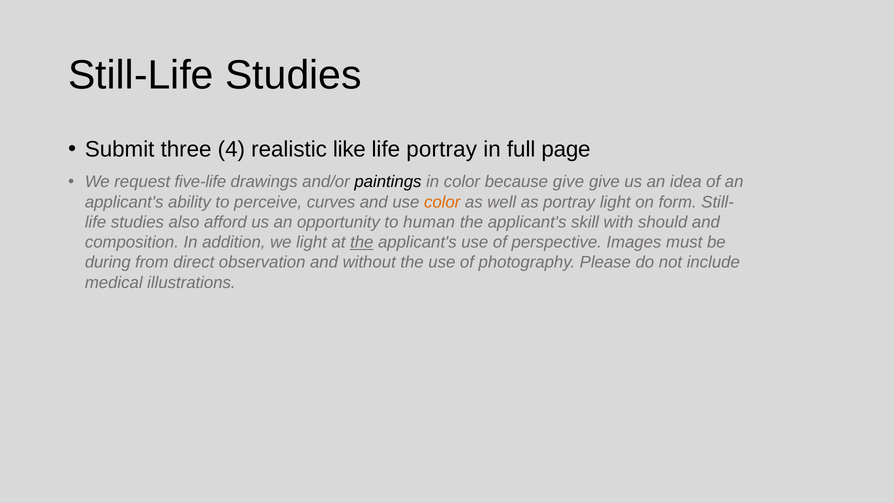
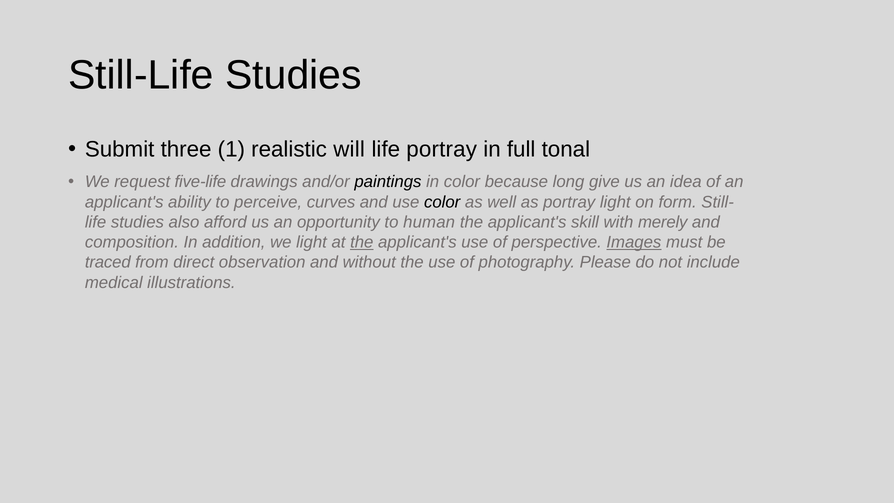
4: 4 -> 1 (231, 149)
like: like -> will (349, 149)
page: page -> tonal (566, 149)
because give: give -> long (569, 182)
color colour: orange -> black (442, 202)
should: should -> merely (663, 222)
Images underline: none -> present (634, 242)
during: during -> traced (108, 262)
